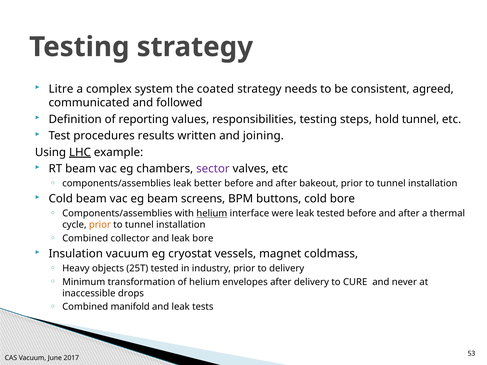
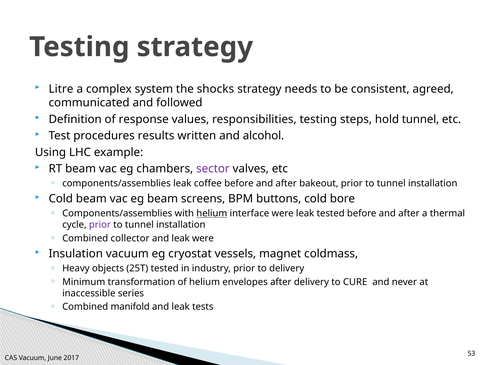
coated: coated -> shocks (215, 89)
reporting: reporting -> response (144, 119)
joining: joining -> alcohol (263, 136)
LHC underline: present -> none (80, 152)
better: better -> coffee (208, 183)
prior colour: orange -> purple (100, 225)
leak bore: bore -> were (203, 238)
drops: drops -> series (131, 293)
